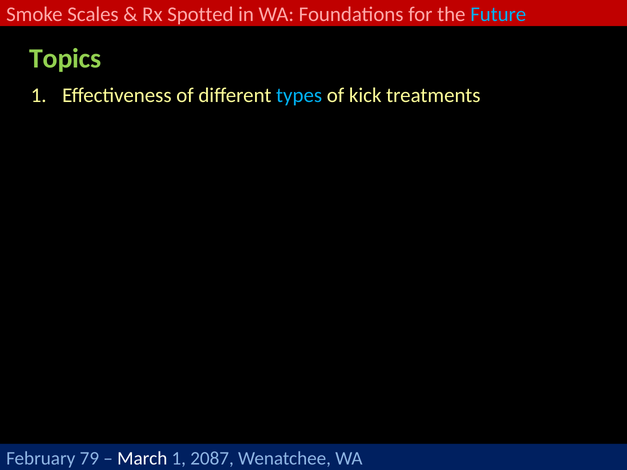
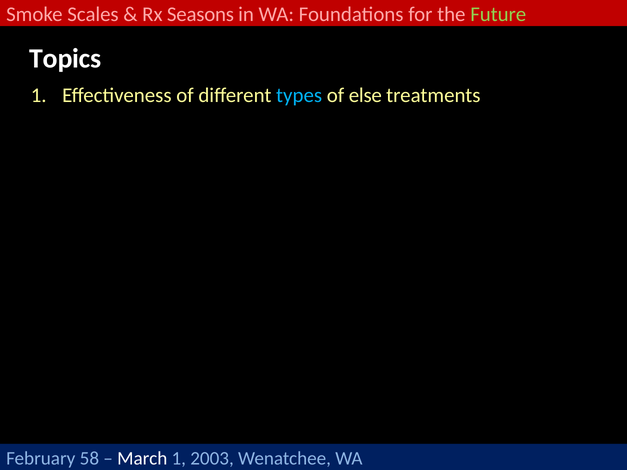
Spotted: Spotted -> Seasons (200, 15)
Future colour: light blue -> light green (498, 15)
Topics colour: light green -> white (65, 58)
kick: kick -> else (365, 95)
79: 79 -> 58 (89, 458)
2087: 2087 -> 2003 (212, 458)
